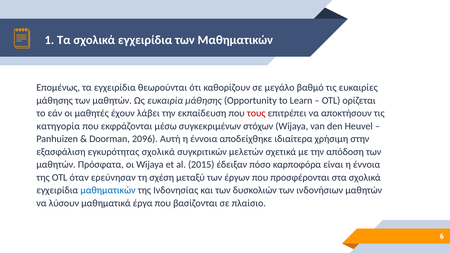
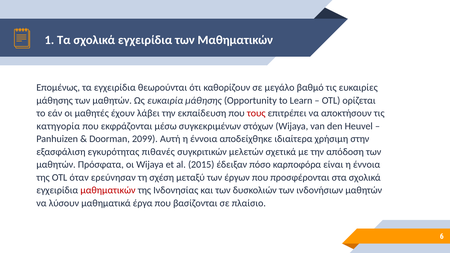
2096: 2096 -> 2099 (145, 139)
εγκυρότητας σχολικά: σχολικά -> πιθανές (158, 152)
μαθηματικών colour: blue -> red (108, 190)
